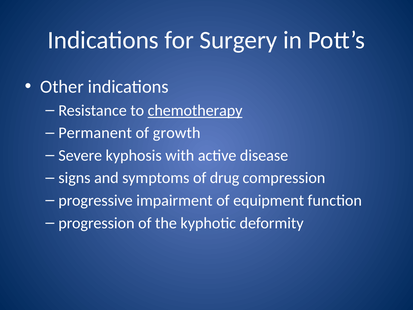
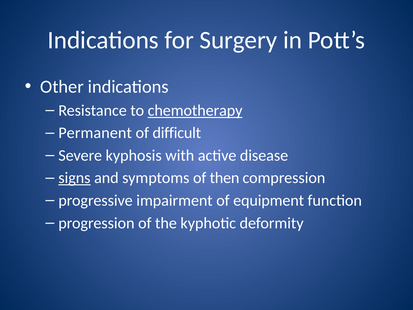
growth: growth -> difficult (177, 133)
signs underline: none -> present (74, 178)
drug: drug -> then (225, 178)
